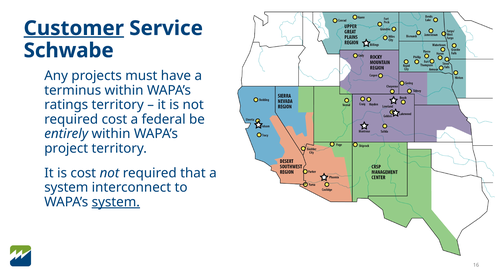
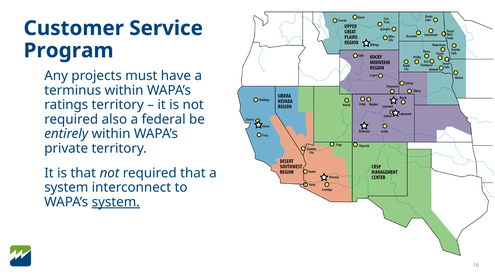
Customer underline: present -> none (74, 28)
Schwabe: Schwabe -> Program (69, 51)
required cost: cost -> also (114, 119)
project: project -> private (66, 149)
is cost: cost -> that (83, 173)
